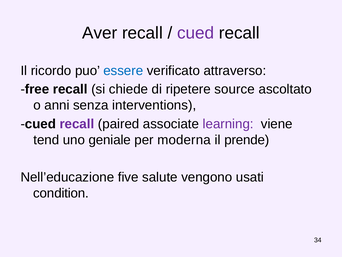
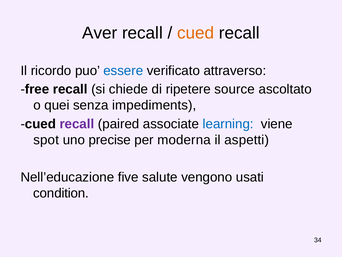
cued colour: purple -> orange (196, 33)
anni: anni -> quei (57, 105)
interventions: interventions -> impediments (154, 105)
learning colour: purple -> blue (228, 124)
tend: tend -> spot (46, 140)
geniale: geniale -> precise (110, 140)
prende: prende -> aspetti (247, 140)
